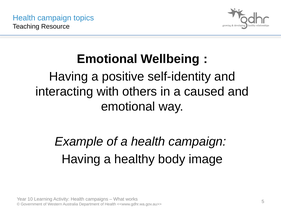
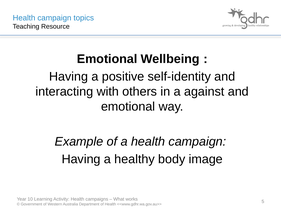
caused: caused -> against (204, 91)
